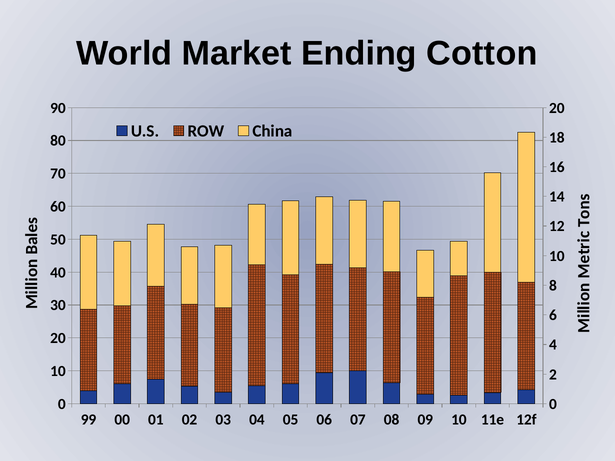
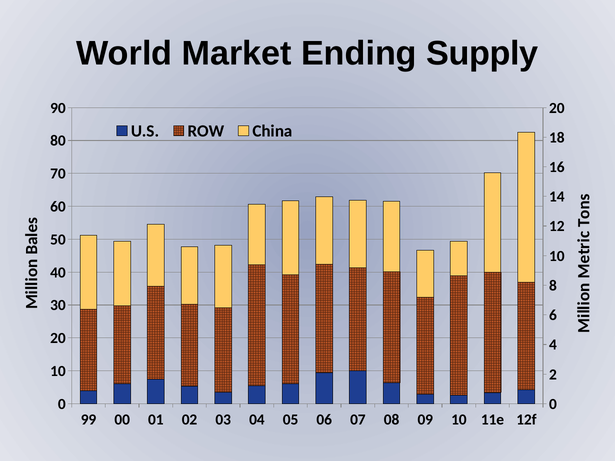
Cotton: Cotton -> Supply (482, 54)
